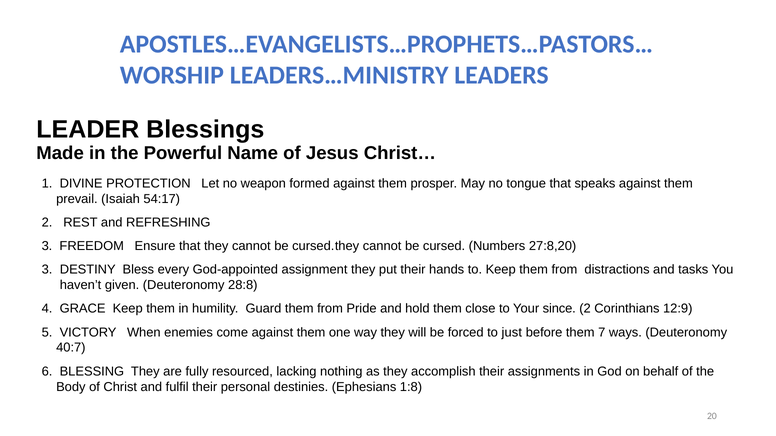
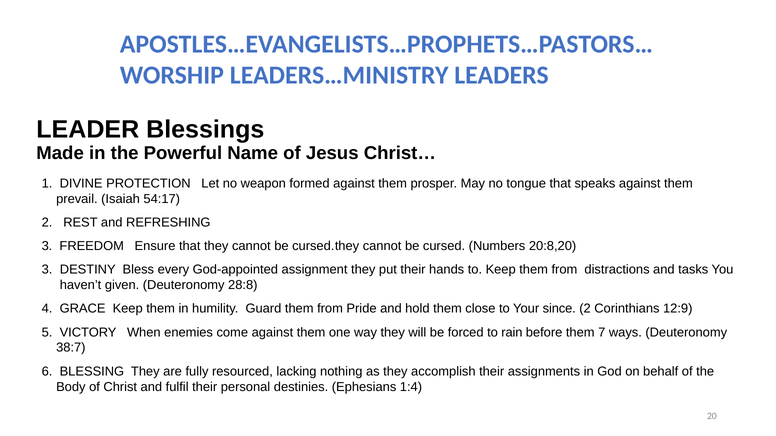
27:8,20: 27:8,20 -> 20:8,20 (553, 246)
just: just -> rain (512, 333)
40:7: 40:7 -> 38:7 (71, 348)
1:8: 1:8 -> 1:4 (411, 387)
